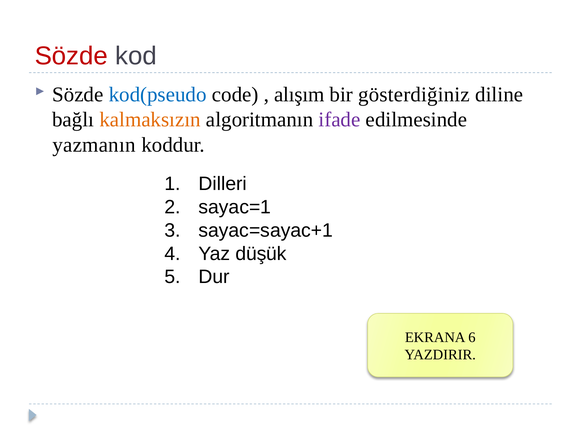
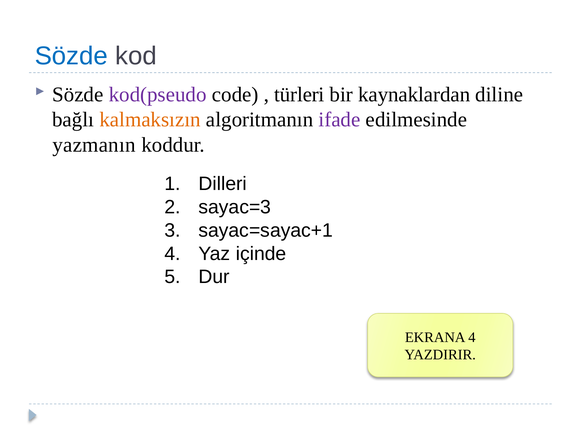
Sözde colour: red -> blue (71, 56)
kod(pseudo colour: blue -> purple (158, 94)
alışım: alışım -> türleri (299, 94)
gösterdiğiniz: gösterdiğiniz -> kaynaklardan (414, 94)
sayac=1: sayac=1 -> sayac=3 (235, 207)
düşük: düşük -> içinde (261, 253)
EKRANA 6: 6 -> 4 (472, 337)
